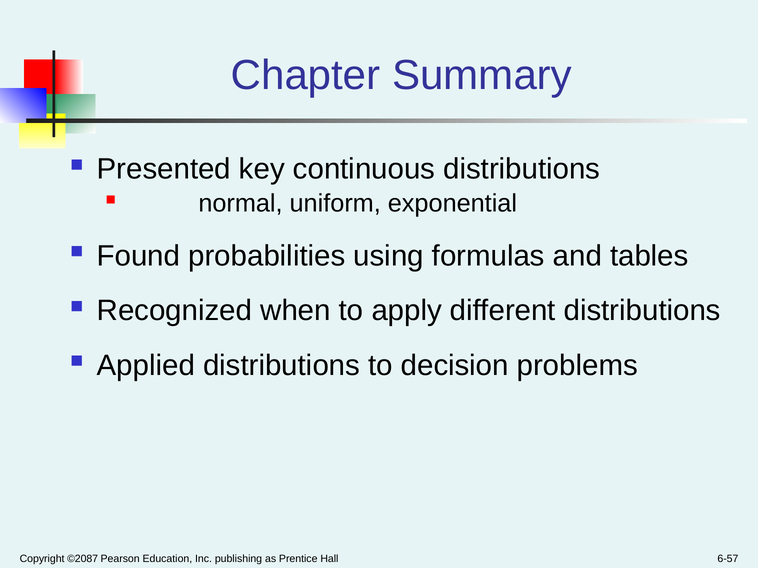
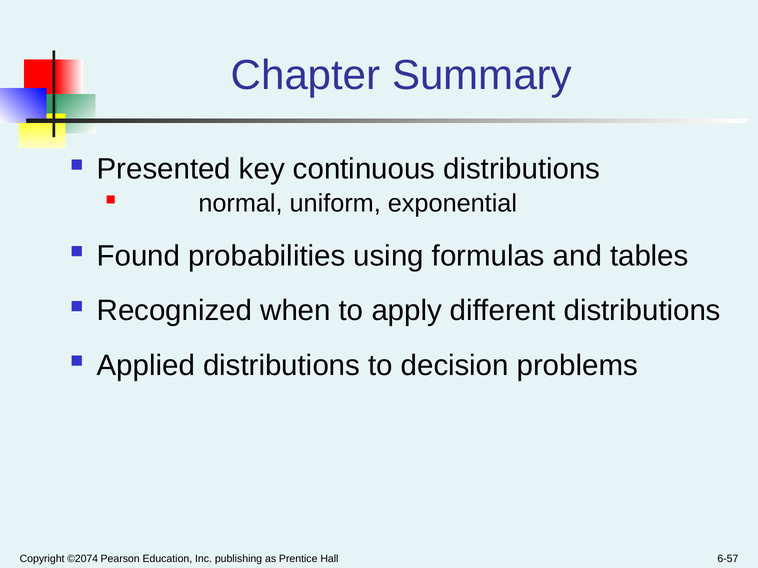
©2087: ©2087 -> ©2074 (83, 559)
